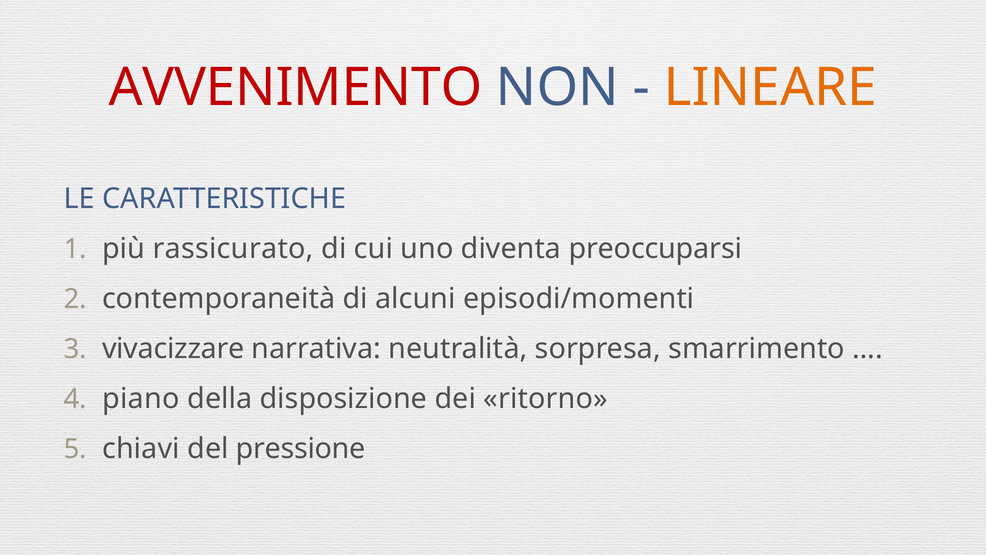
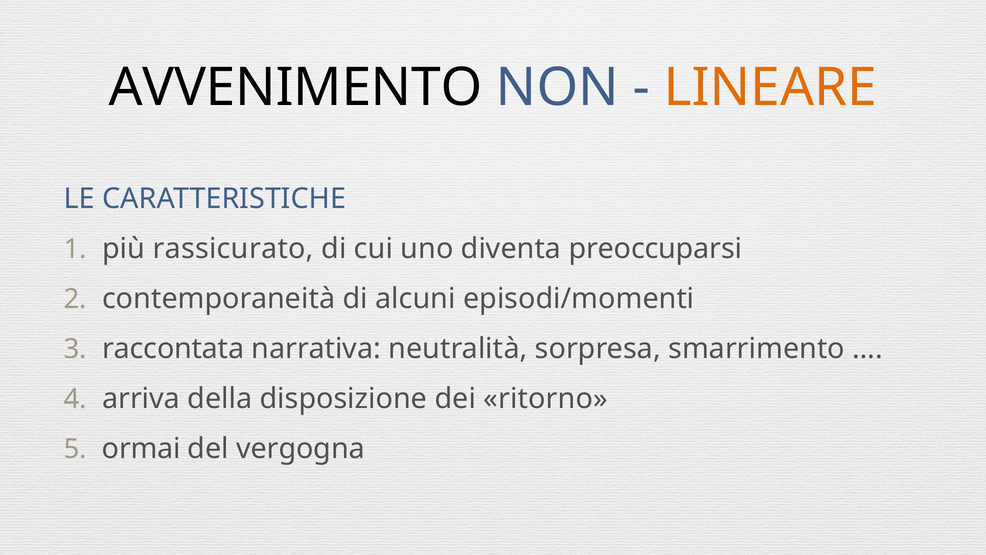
AVVENIMENTO colour: red -> black (295, 87)
vivacizzare: vivacizzare -> raccontata (173, 348)
piano: piano -> arriva (141, 398)
chiavi: chiavi -> ormai (141, 448)
pressione: pressione -> vergogna (301, 448)
